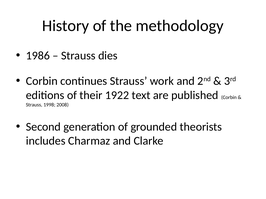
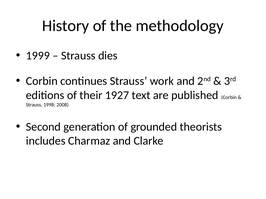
1986: 1986 -> 1999 (38, 56)
1922: 1922 -> 1927 (117, 95)
